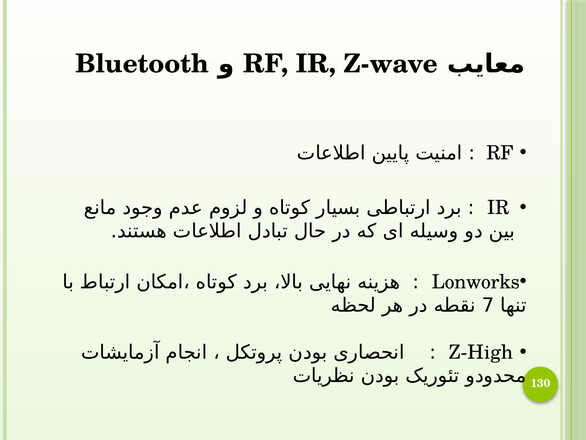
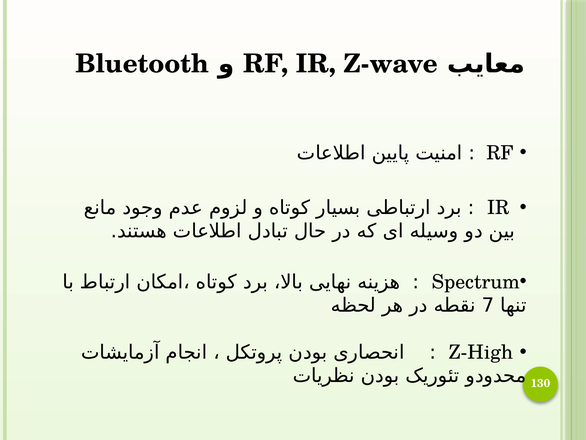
Lonworks: Lonworks -> Spectrum (476, 282)
